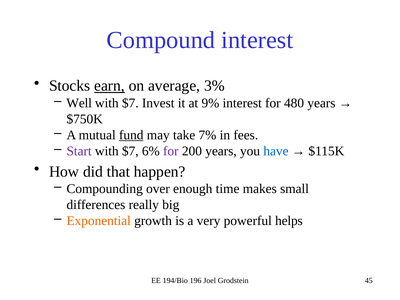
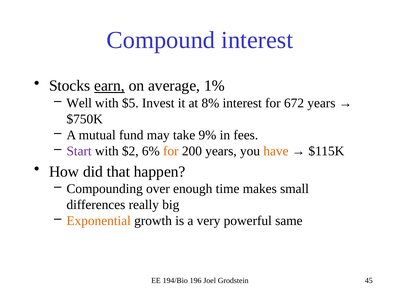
3%: 3% -> 1% (214, 86)
$7: $7 -> $5 (130, 103)
9%: 9% -> 8% (210, 103)
480: 480 -> 672 (294, 103)
fund underline: present -> none (131, 135)
7%: 7% -> 9% (207, 135)
$7: $7 -> $2 (130, 151)
for colour: purple -> orange (171, 151)
have colour: blue -> orange (276, 151)
helps: helps -> same (289, 221)
